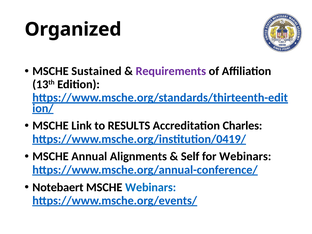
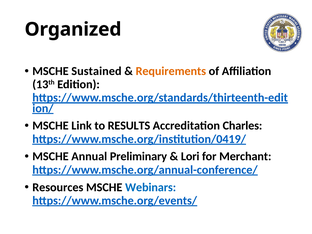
Requirements colour: purple -> orange (171, 71)
Alignments: Alignments -> Preliminary (138, 156)
Self: Self -> Lori (190, 156)
for Webinars: Webinars -> Merchant (245, 156)
Notebaert: Notebaert -> Resources (58, 187)
